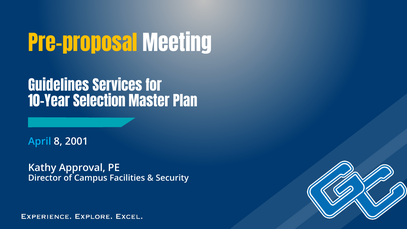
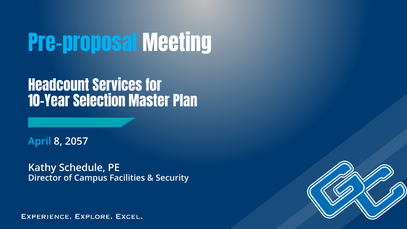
Pre-proposal colour: yellow -> light blue (83, 44)
Guidelines: Guidelines -> Headcount (59, 86)
2001: 2001 -> 2057 (77, 142)
Approval: Approval -> Schedule (82, 168)
